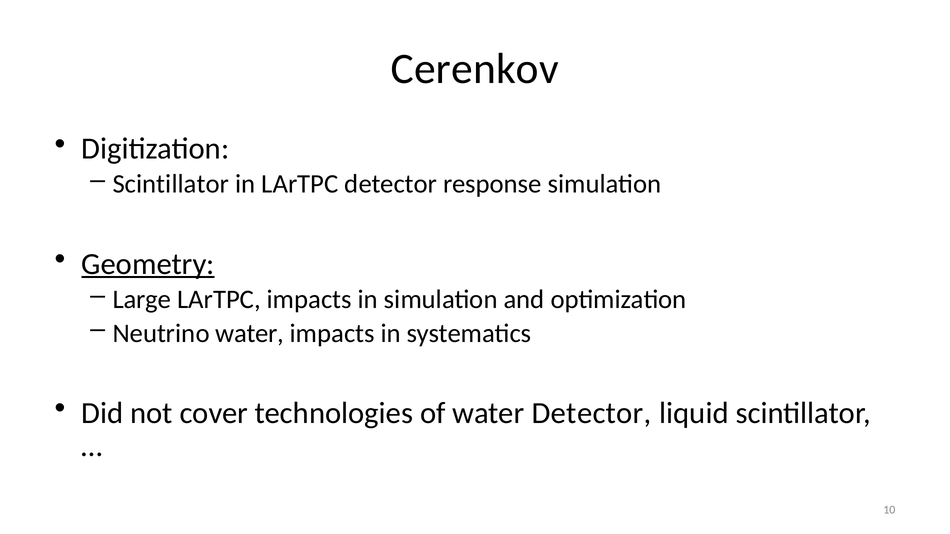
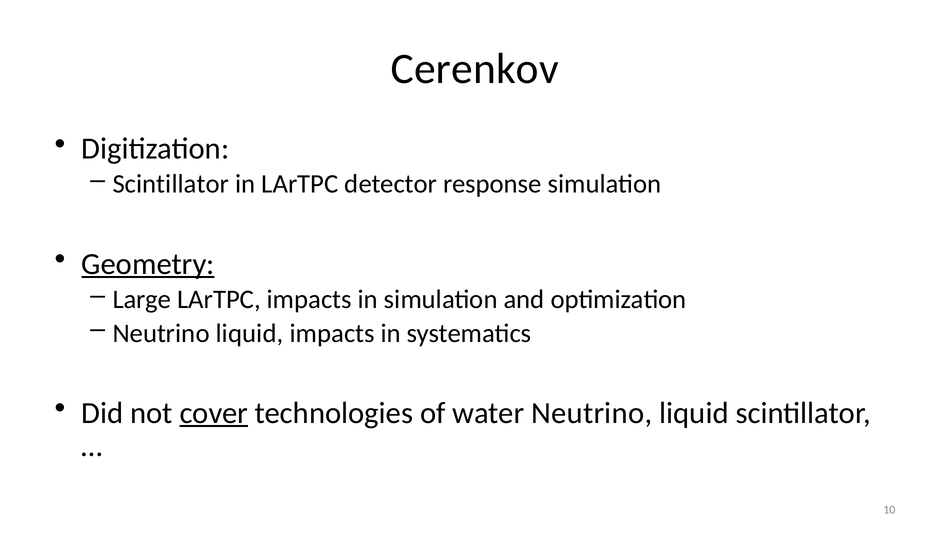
water: water -> liquid (250, 333)
cover underline: none -> present (214, 413)
water Detector: Detector -> Neutrino (592, 413)
